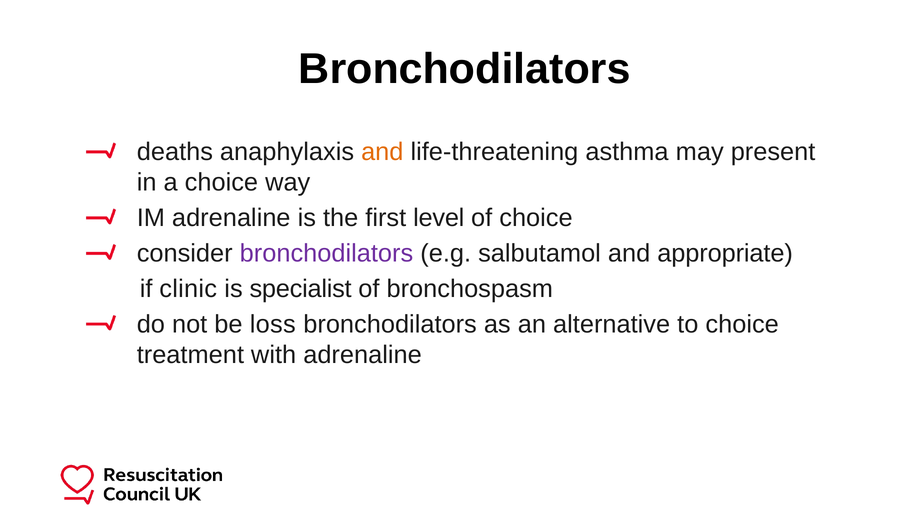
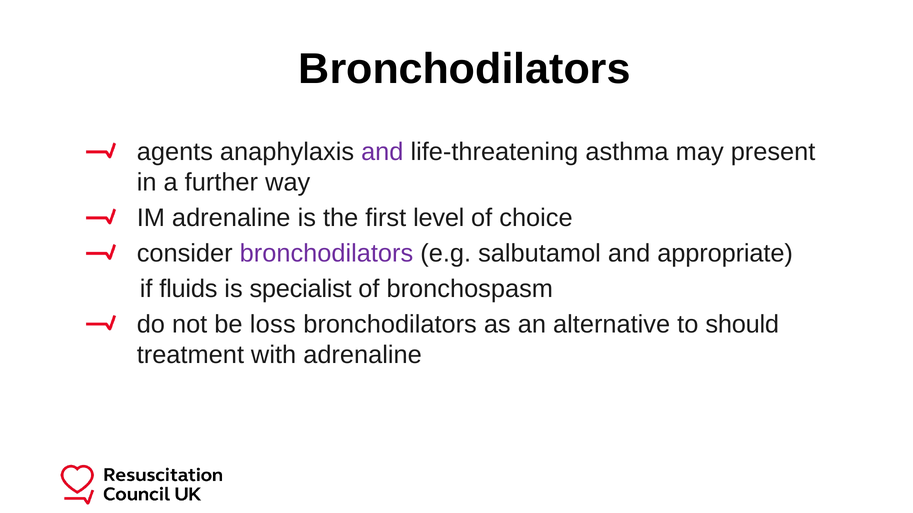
deaths: deaths -> agents (175, 152)
and colour: orange -> purple (382, 152)
a choice: choice -> further (221, 183)
clinic: clinic -> fluids (188, 289)
to choice: choice -> should (742, 325)
